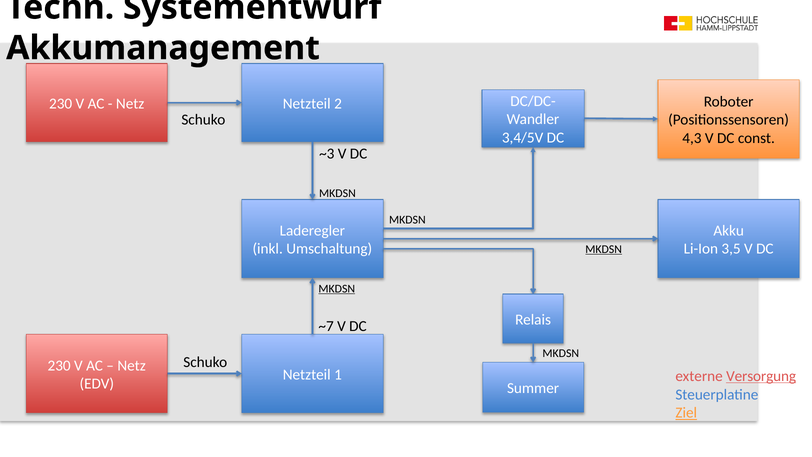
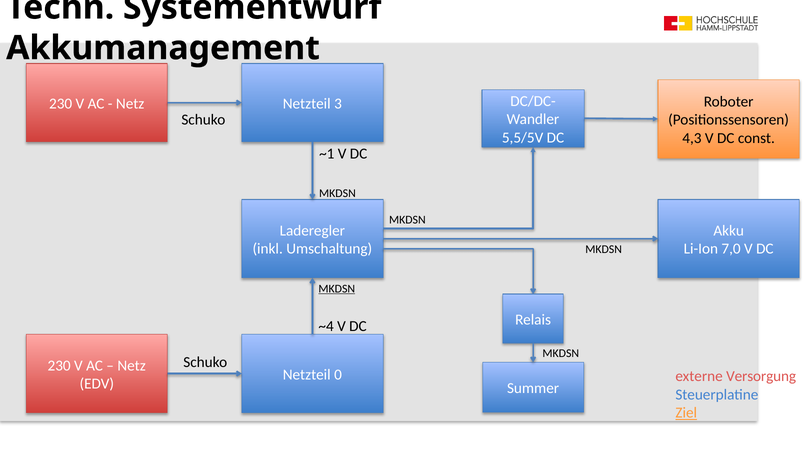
2: 2 -> 3 (338, 104)
3,4/5V: 3,4/5V -> 5,5/5V (523, 138)
~3: ~3 -> ~1 (327, 153)
3,5: 3,5 -> 7,0 (731, 249)
MKDSN underline: present -> none (604, 249)
~7: ~7 -> ~4 (326, 326)
1: 1 -> 0 (338, 374)
Versorgung underline: present -> none (761, 376)
